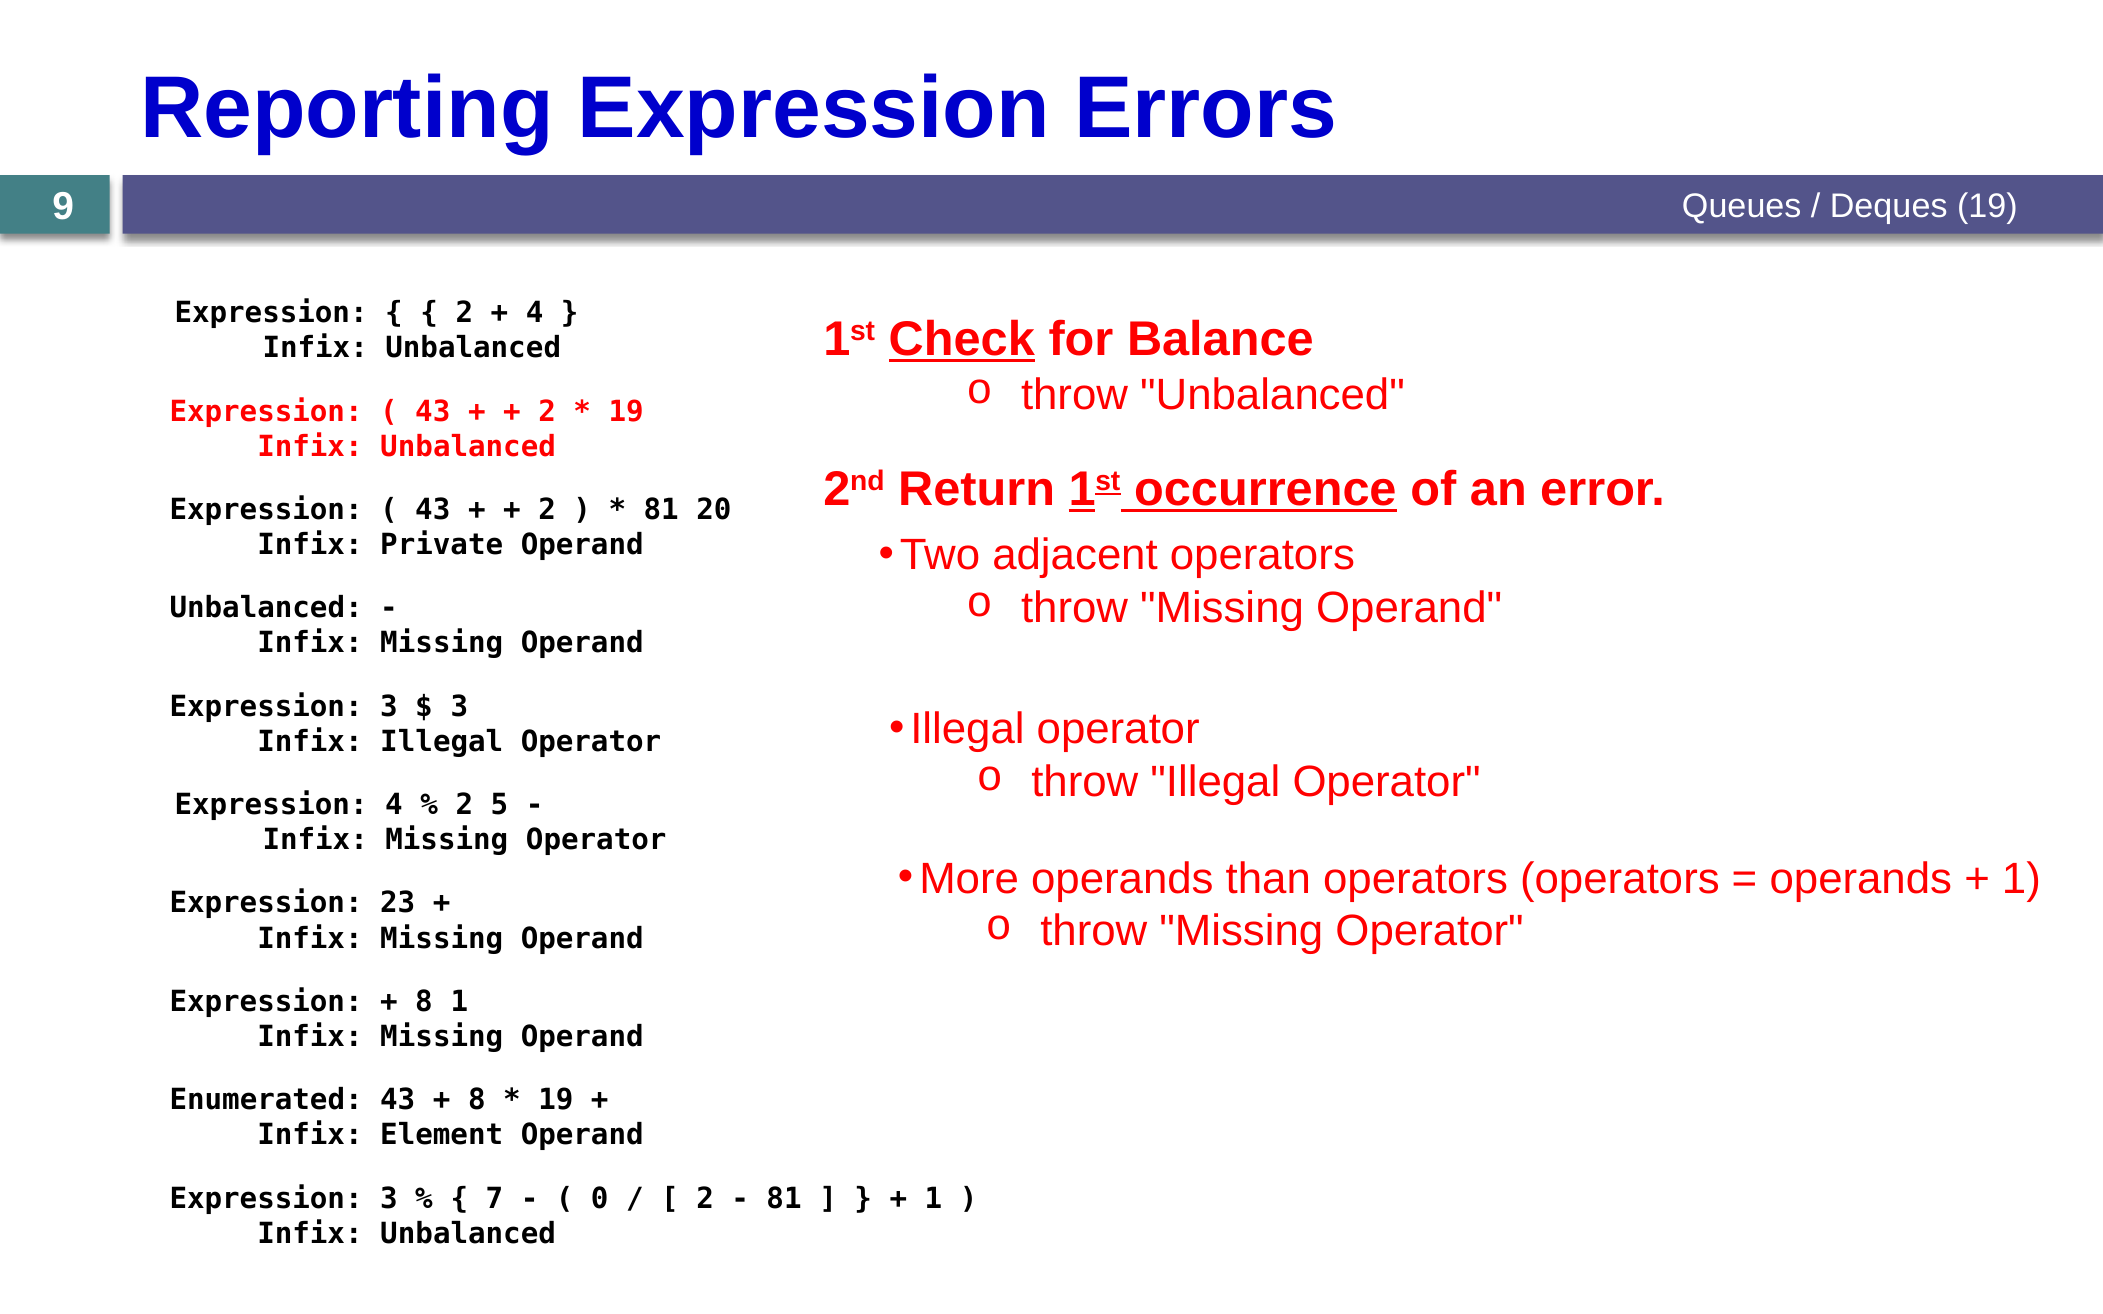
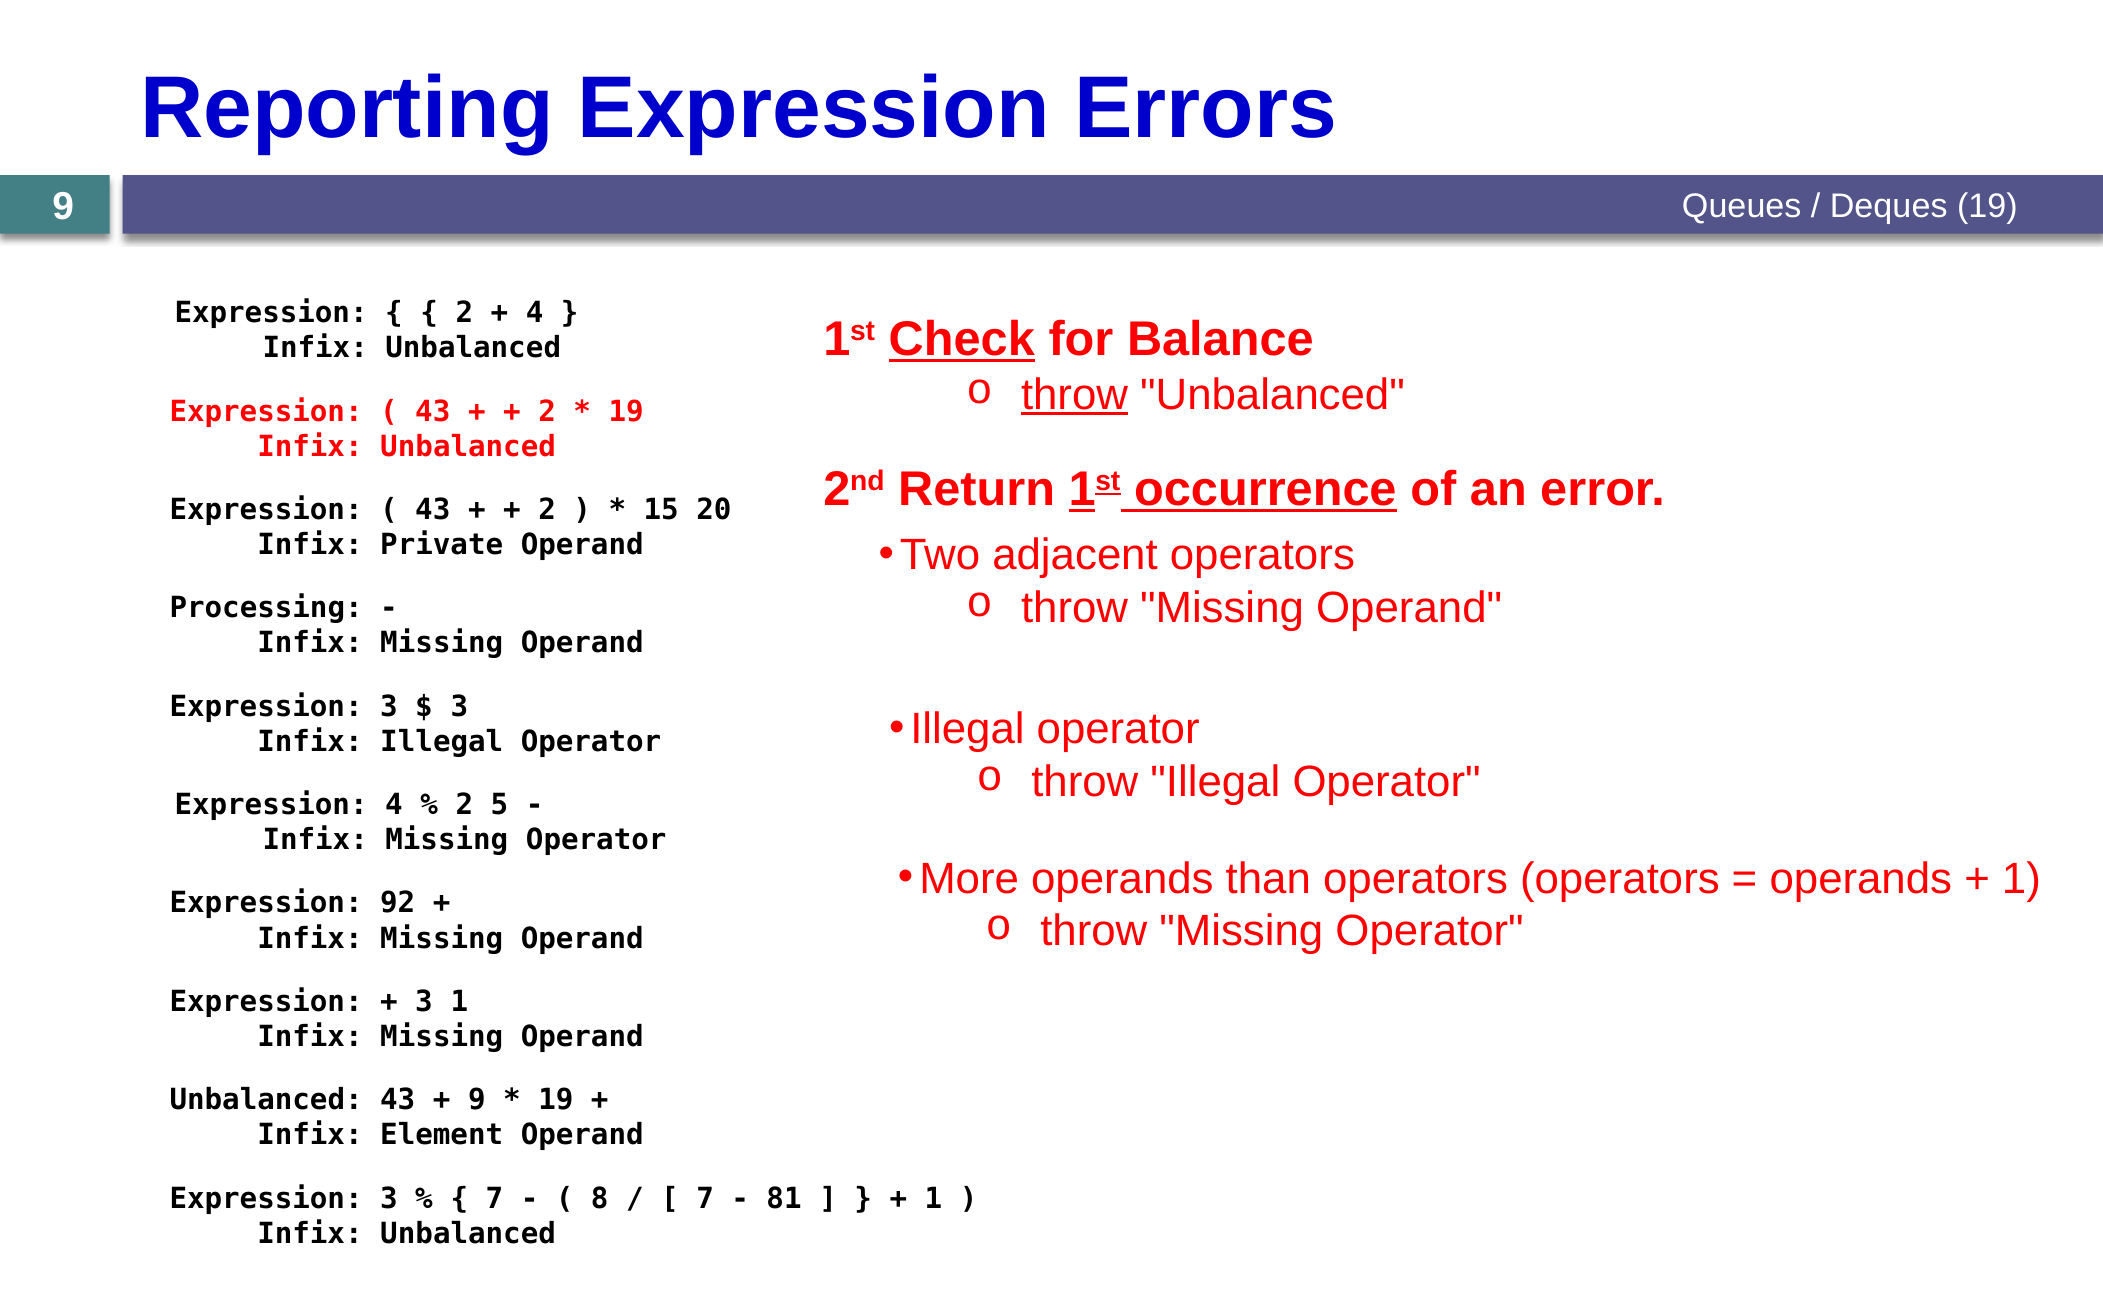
throw underline: none -> present (1075, 395)
81: 81 -> 15 (661, 510)
Unbalanced: Unbalanced -> Processing (266, 608)
23: 23 -> 92 (398, 904)
8: 8 -> 3 (424, 1002)
Enumerated: Enumerated -> Unbalanced (266, 1100)
8: 8 -> 9 (477, 1100)
0: 0 -> 8 (600, 1199)
2: 2 -> 7 (705, 1199)
